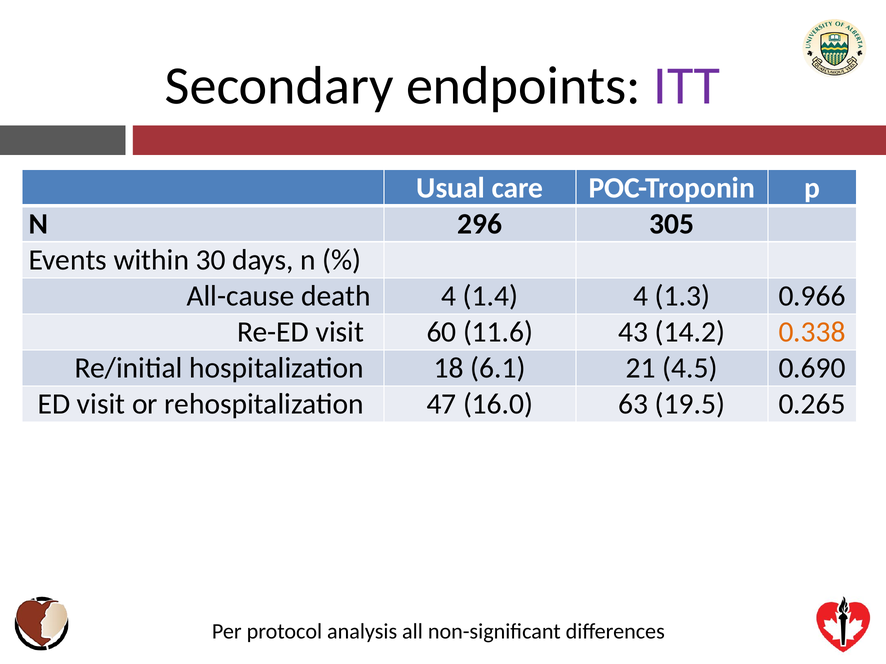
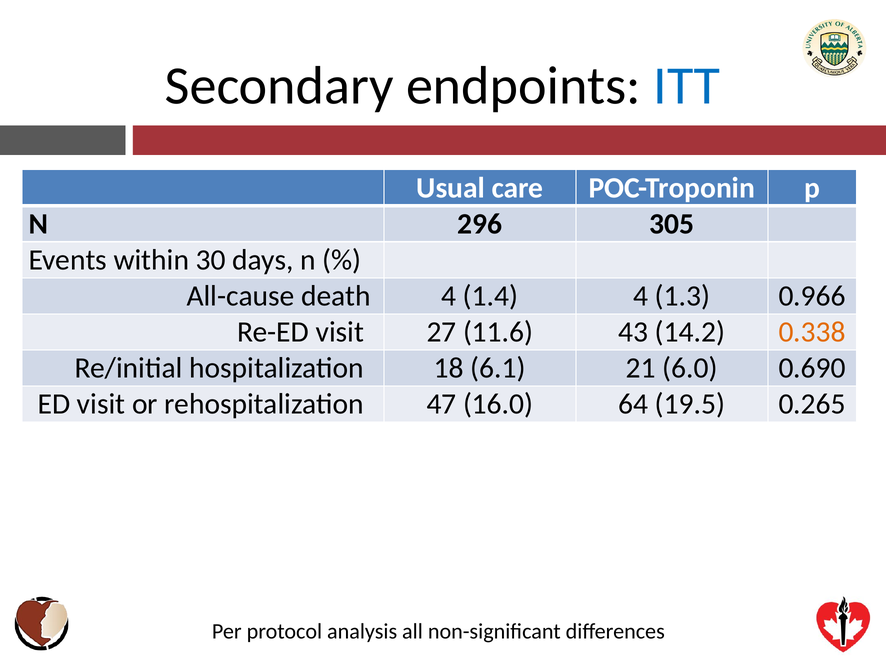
ITT colour: purple -> blue (687, 86)
60: 60 -> 27 (441, 332)
4.5: 4.5 -> 6.0 (690, 368)
63: 63 -> 64 (633, 405)
